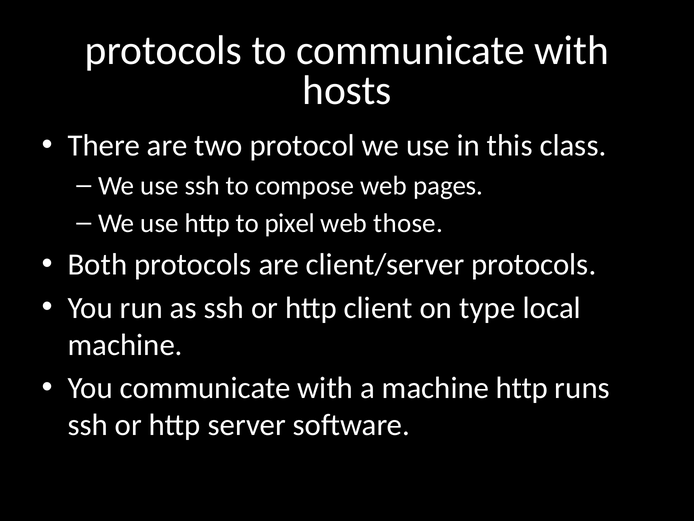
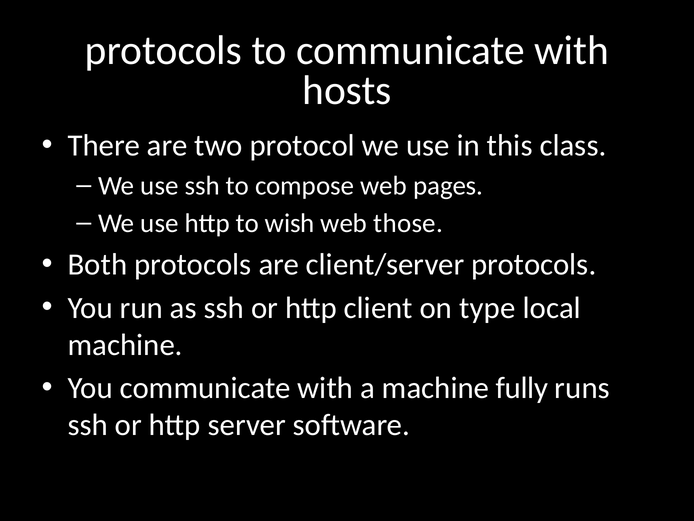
pixel: pixel -> wish (290, 223)
machine http: http -> fully (522, 388)
